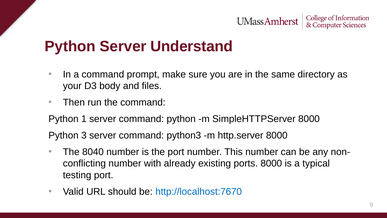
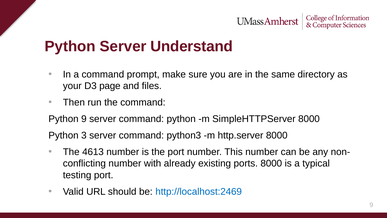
body: body -> page (110, 86)
Python 1: 1 -> 9 (84, 119)
8040: 8040 -> 4613 (93, 152)
http://localhost:7670: http://localhost:7670 -> http://localhost:2469 (199, 191)
